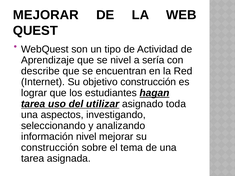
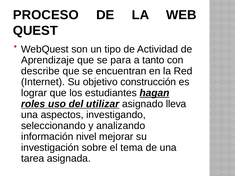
MEJORAR: MEJORAR -> PROCESO (46, 15)
se nivel: nivel -> para (121, 60)
sería: sería -> tanto (153, 60)
tarea: tarea -> roles (33, 104)
toda: toda -> lleva (176, 104)
construcción: construcción -> investigación (50, 148)
